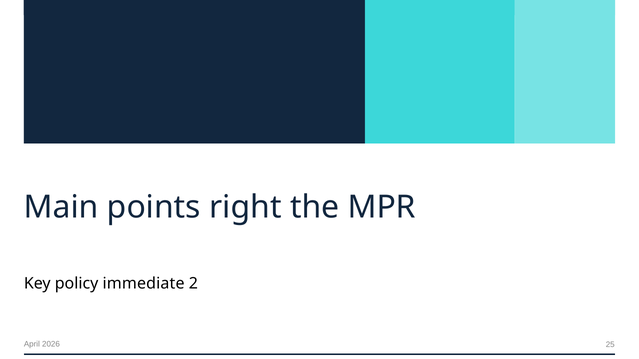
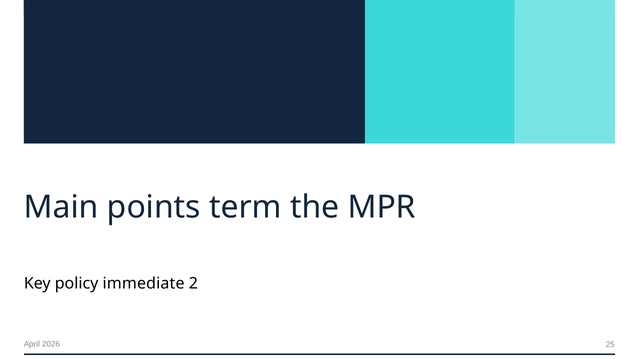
right: right -> term (245, 207)
